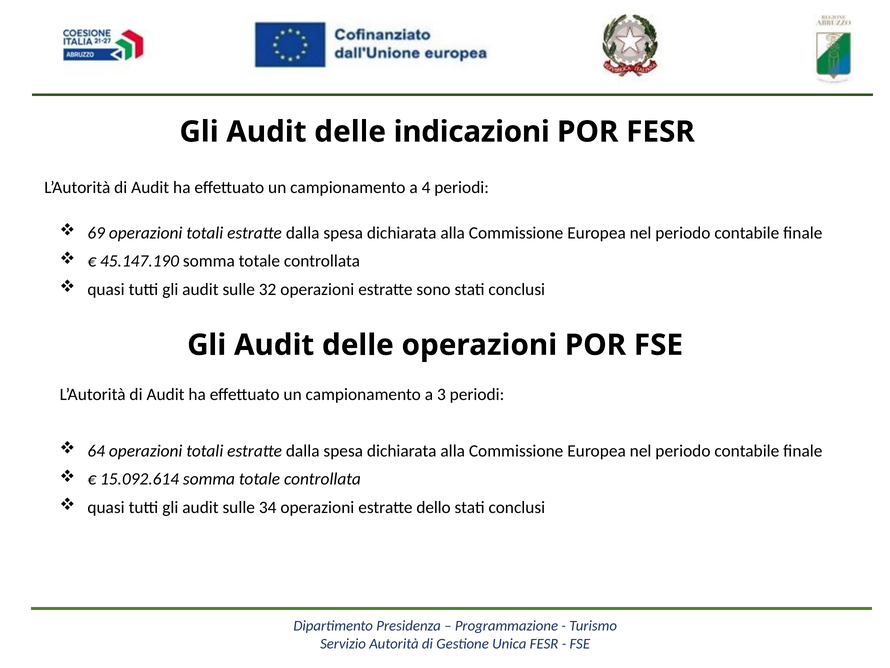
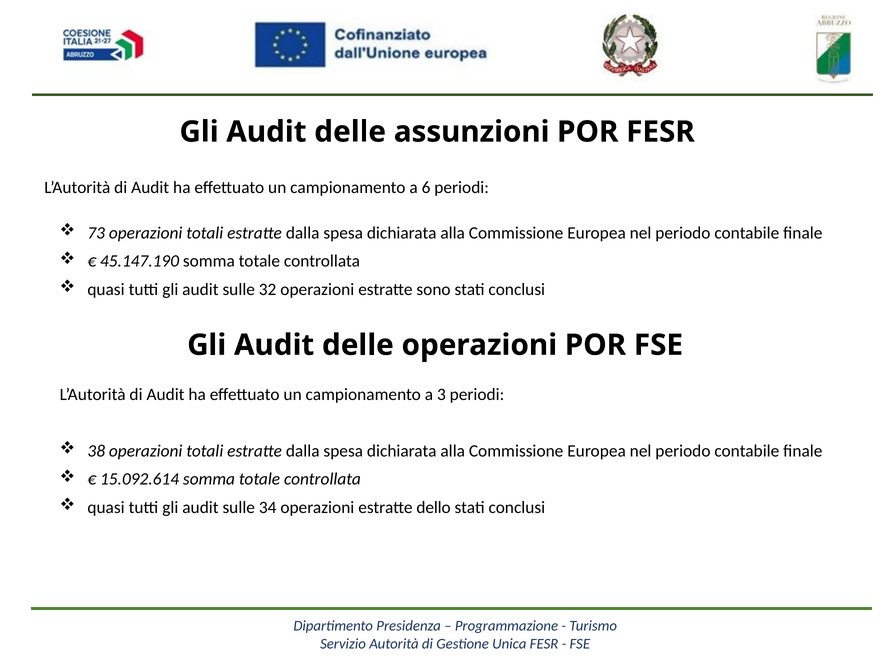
indicazioni: indicazioni -> assunzioni (472, 132)
4: 4 -> 6 (426, 188)
69: 69 -> 73 (96, 233)
64: 64 -> 38 (96, 451)
